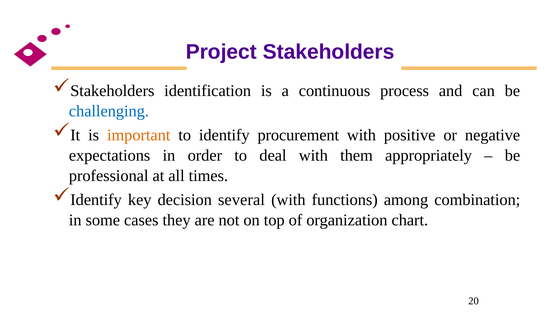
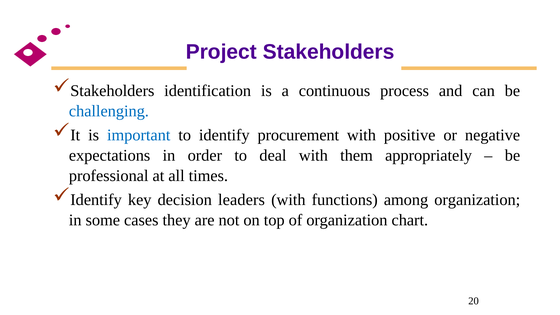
important colour: orange -> blue (139, 135)
several: several -> leaders (241, 200)
among combination: combination -> organization (477, 200)
